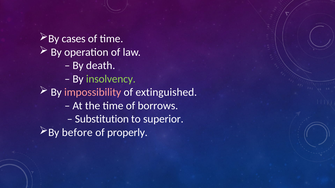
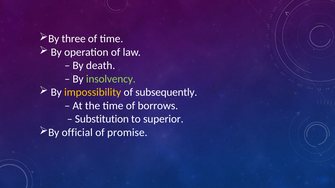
cases: cases -> three (74, 39)
impossibility colour: pink -> yellow (93, 93)
extinguished: extinguished -> subsequently (166, 93)
before: before -> official (77, 133)
properly: properly -> promise (127, 133)
